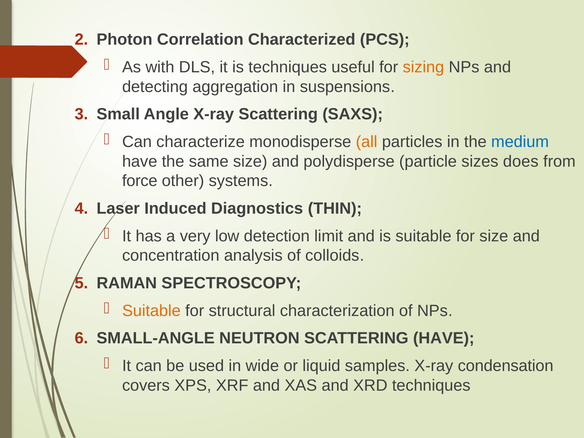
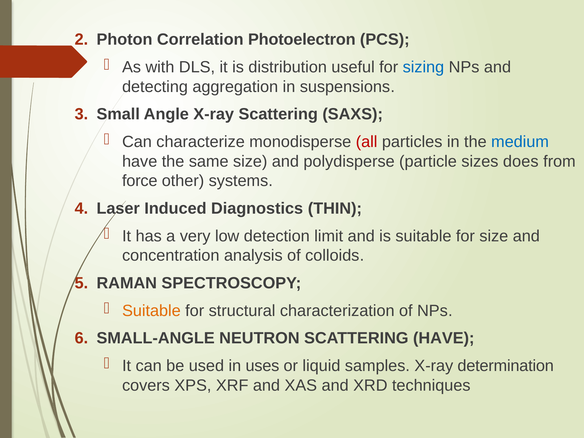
Characterized: Characterized -> Photoelectron (302, 40)
is techniques: techniques -> distribution (288, 67)
sizing colour: orange -> blue (423, 67)
all colour: orange -> red (367, 142)
wide: wide -> uses (262, 366)
condensation: condensation -> determination (506, 366)
